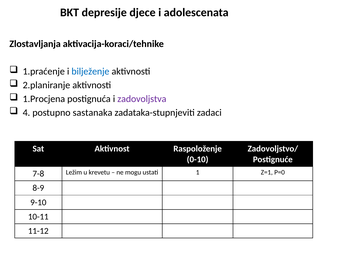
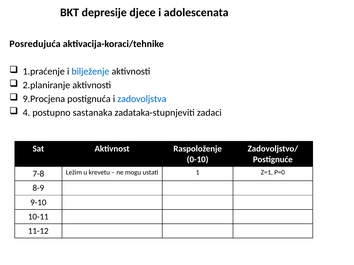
Zlostavljanja: Zlostavljanja -> Posredujuća (35, 44)
1.Procjena: 1.Procjena -> 9.Procjena (44, 99)
zadovoljstva colour: purple -> blue (142, 99)
